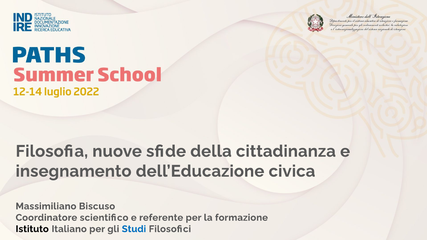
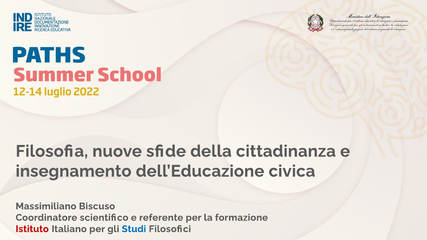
Istituto colour: black -> red (32, 229)
